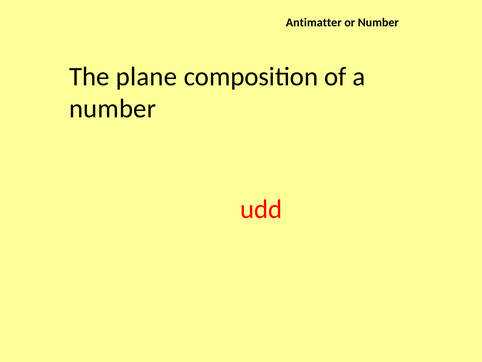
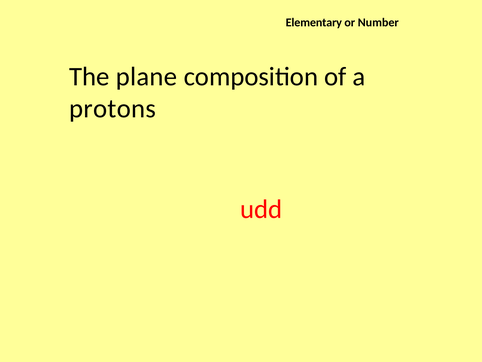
Antimatter: Antimatter -> Elementary (314, 22)
number: number -> protons (113, 109)
